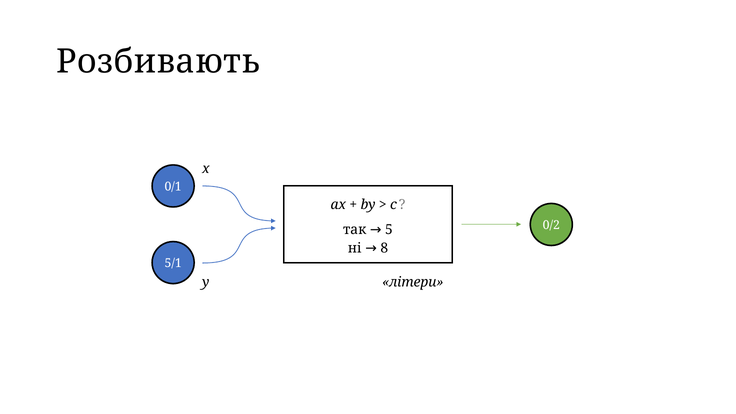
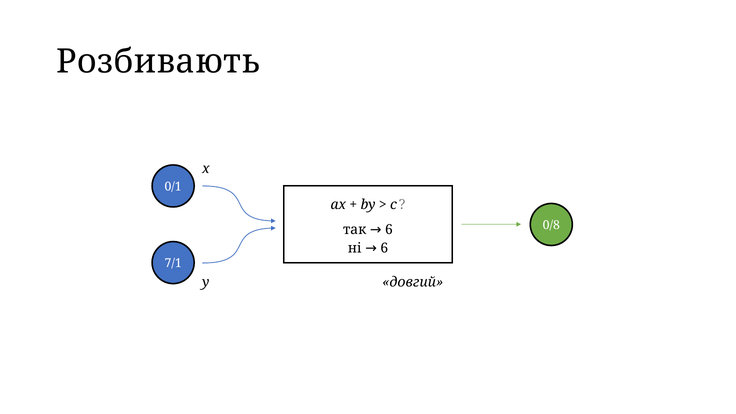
0/2: 0/2 -> 0/8 (551, 225)
так 5: 5 -> 6 (389, 229)
ні 8: 8 -> 6 (384, 248)
5/1: 5/1 -> 7/1 (173, 263)
літери: літери -> довгий (413, 282)
